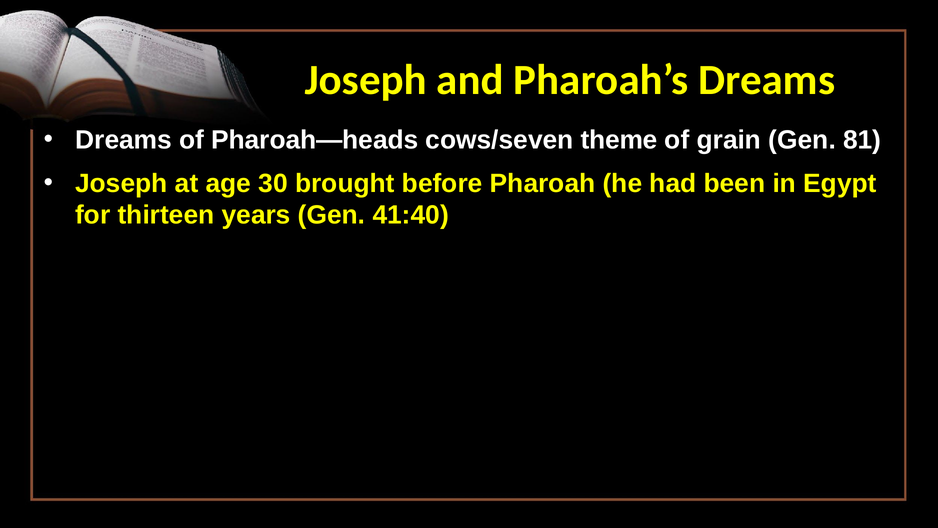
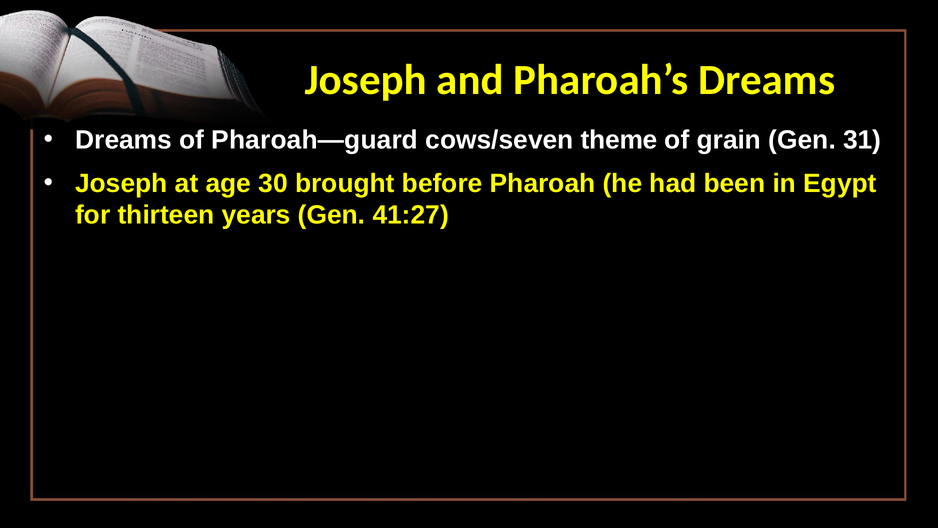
Pharoah—heads: Pharoah—heads -> Pharoah—guard (315, 140)
81: 81 -> 31 (862, 140)
41:40: 41:40 -> 41:27 (411, 215)
